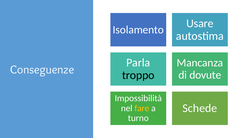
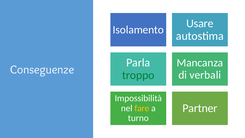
dovute: dovute -> verbali (205, 75)
troppo colour: black -> green (138, 75)
Schede: Schede -> Partner (200, 108)
